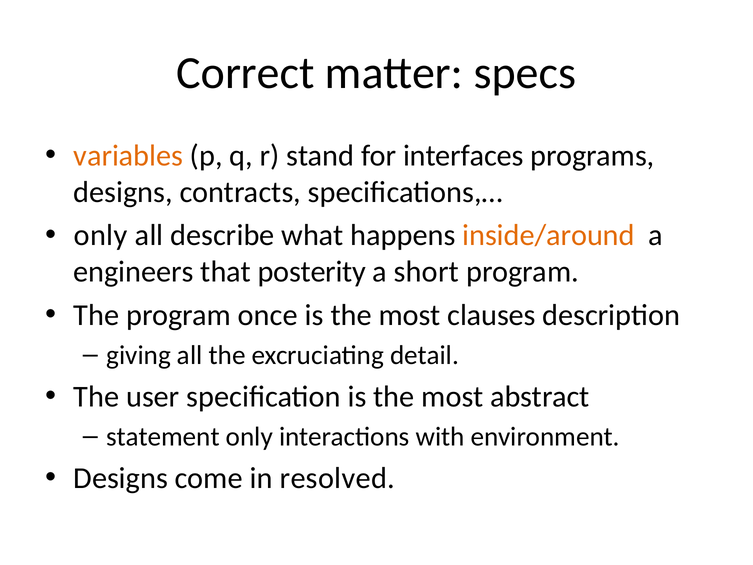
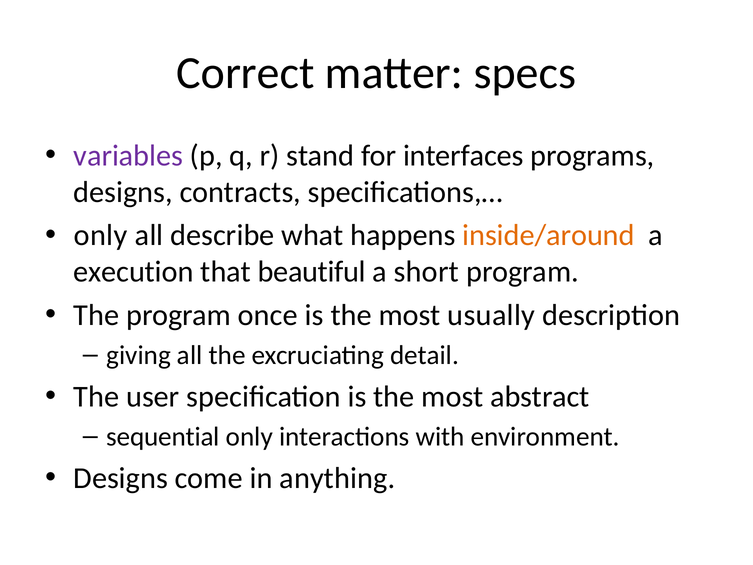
variables colour: orange -> purple (128, 156)
engineers: engineers -> execution (134, 272)
posterity: posterity -> beautiful (312, 272)
clauses: clauses -> usually (491, 315)
statement: statement -> sequential (163, 437)
resolved: resolved -> anything (337, 478)
